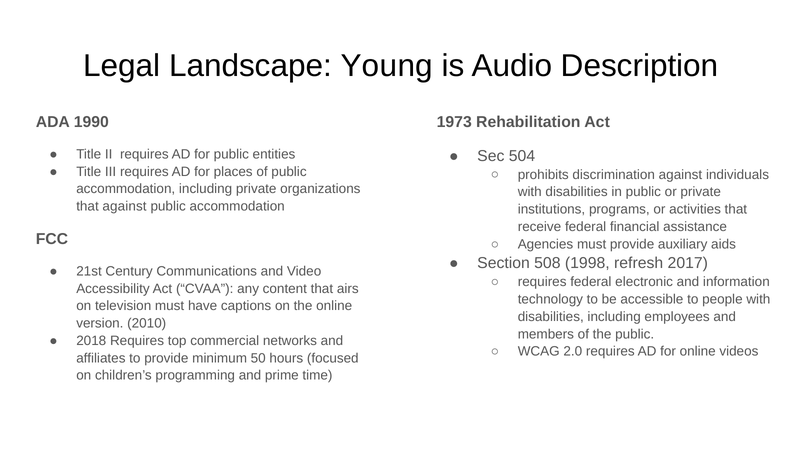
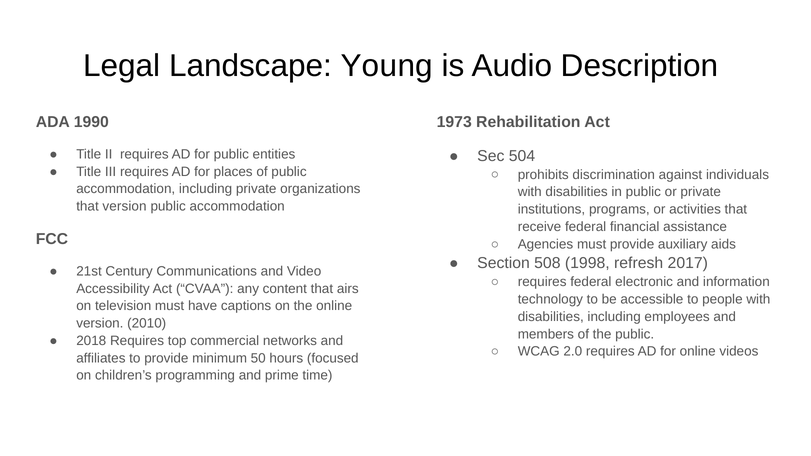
that against: against -> version (125, 206)
